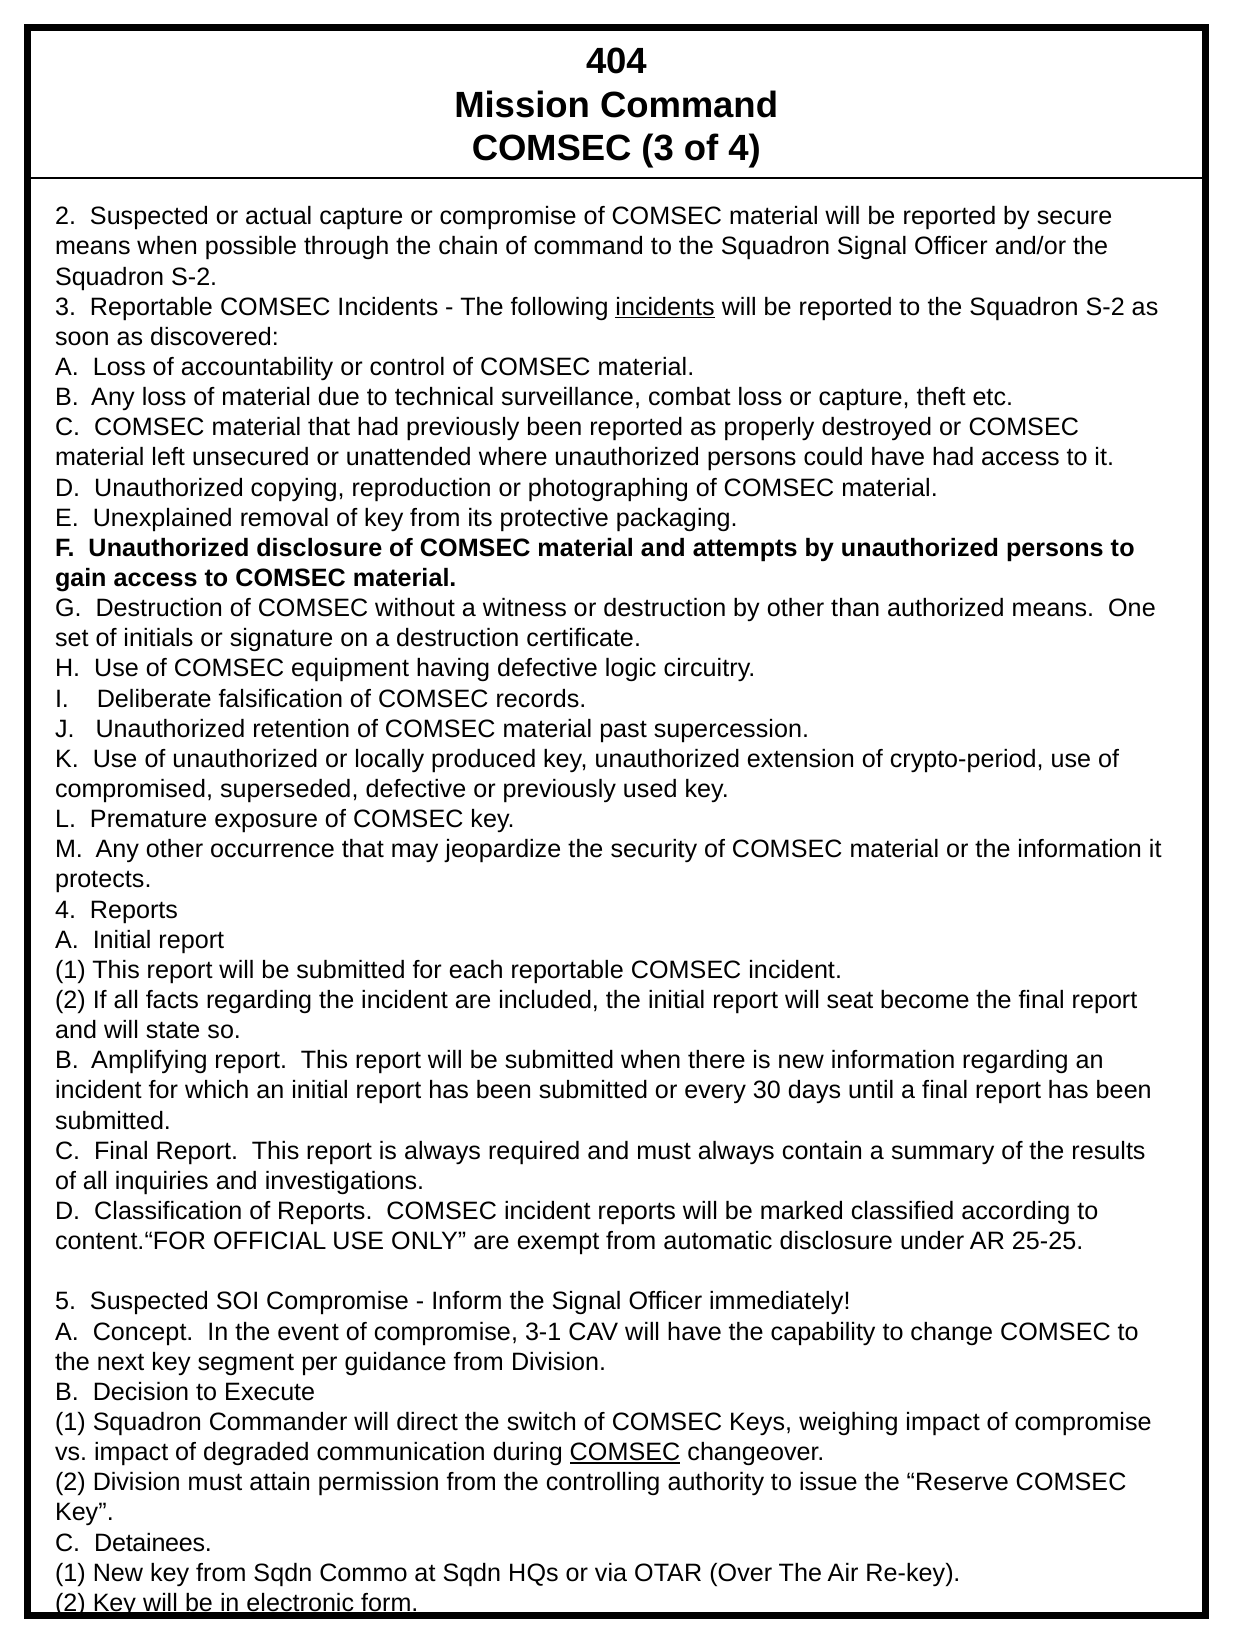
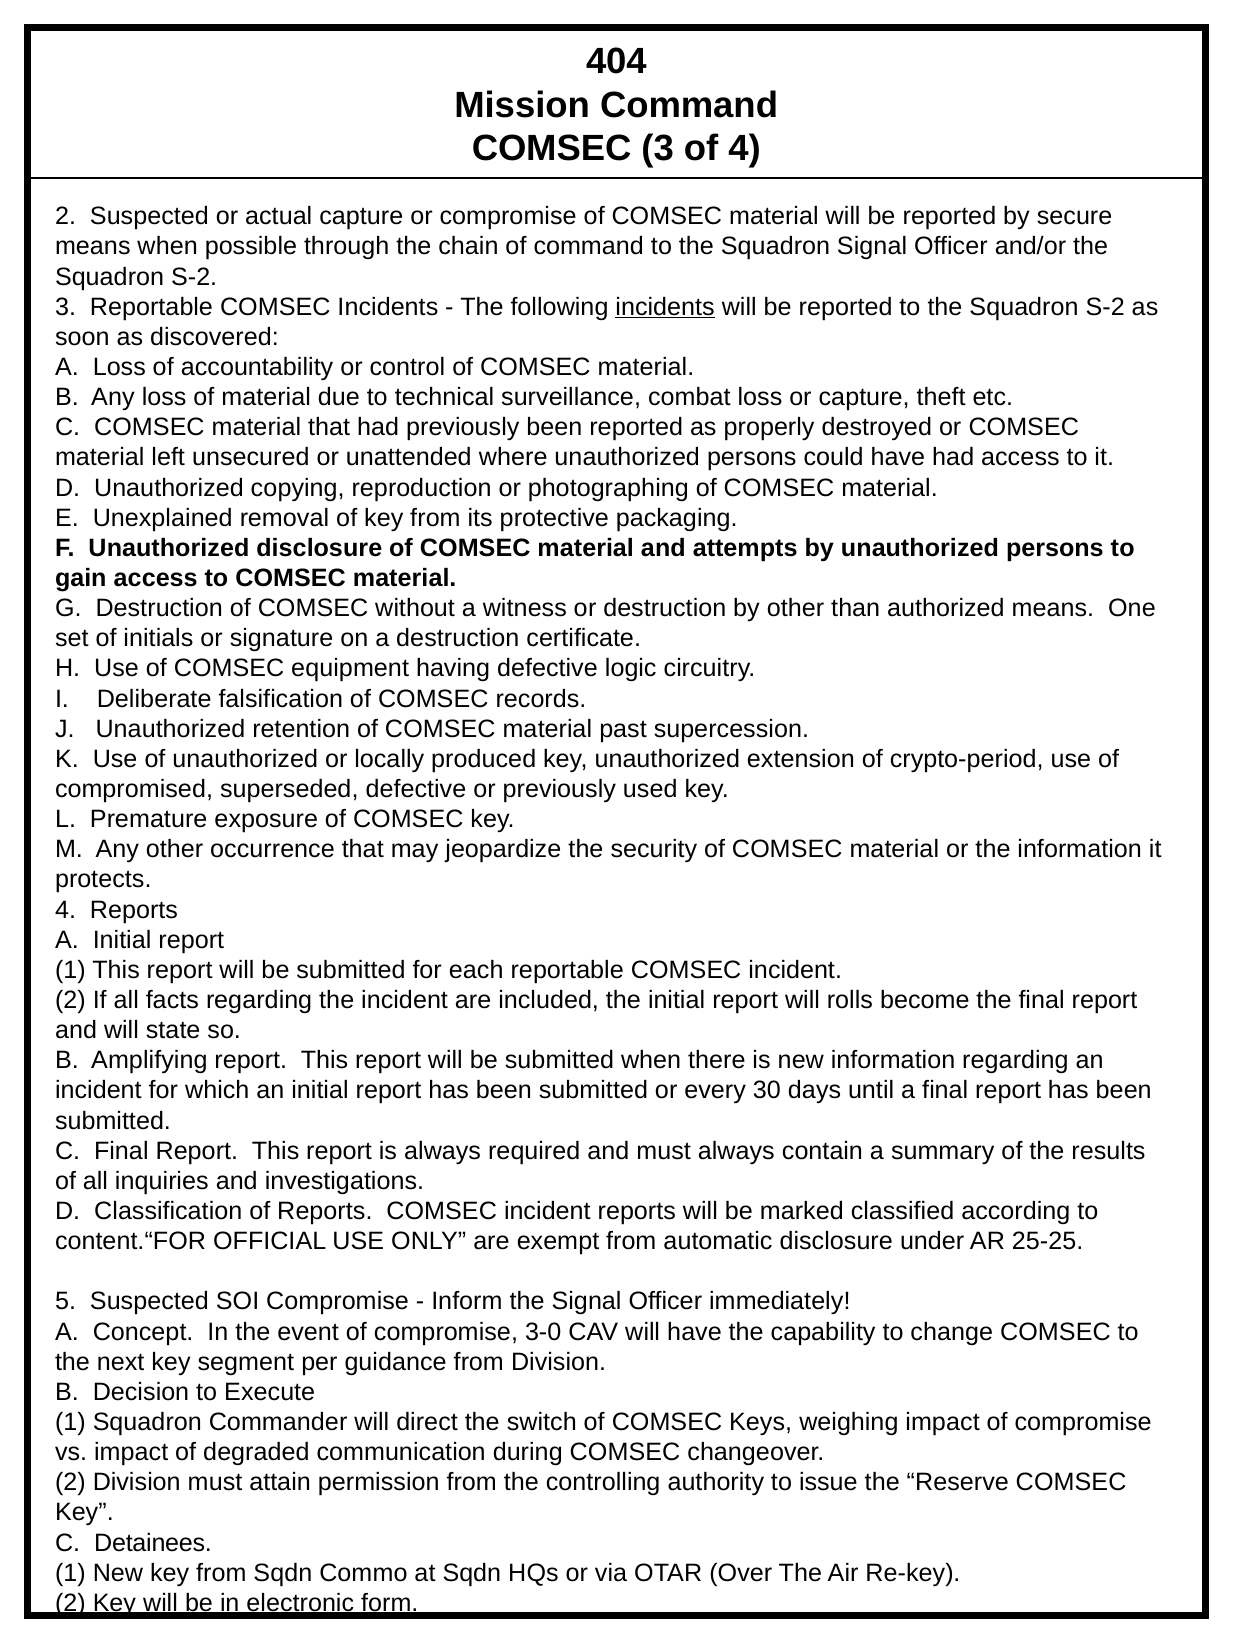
seat: seat -> rolls (850, 1001)
3-1: 3-1 -> 3-0 (543, 1333)
COMSEC underline: present -> none (625, 1453)
